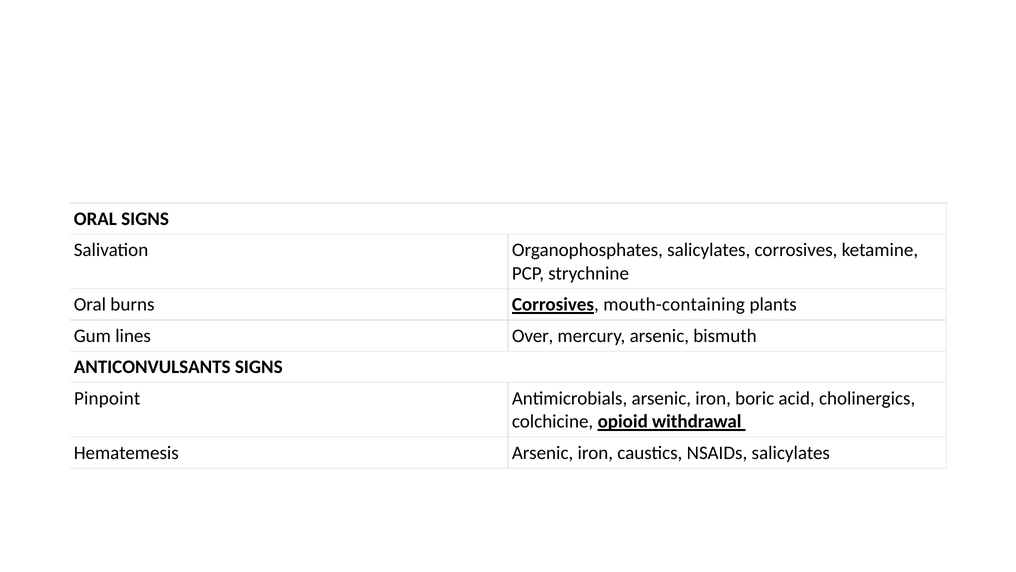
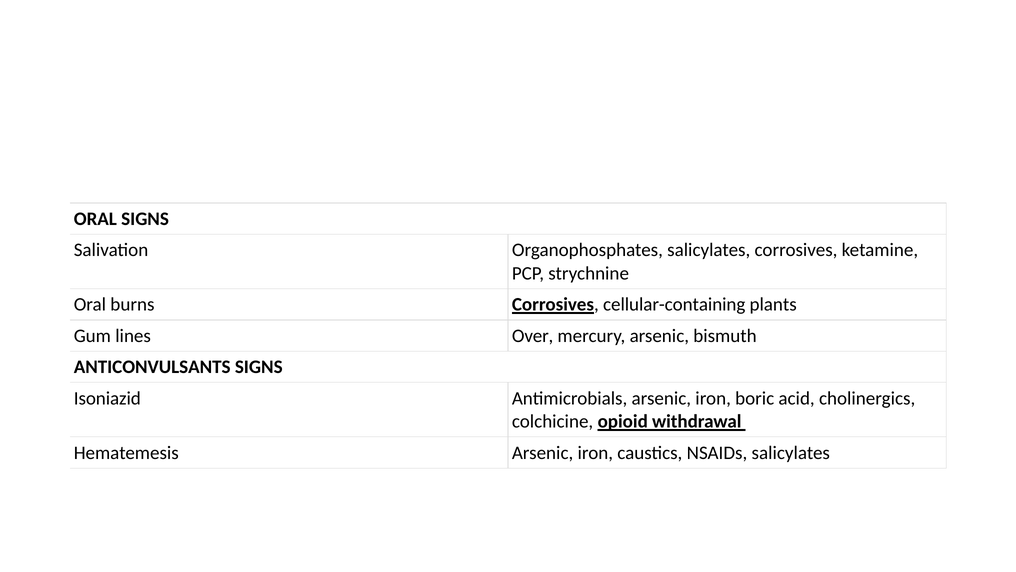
mouth-containing: mouth-containing -> cellular-containing (674, 304)
Pinpoint: Pinpoint -> Isoniazid (107, 398)
